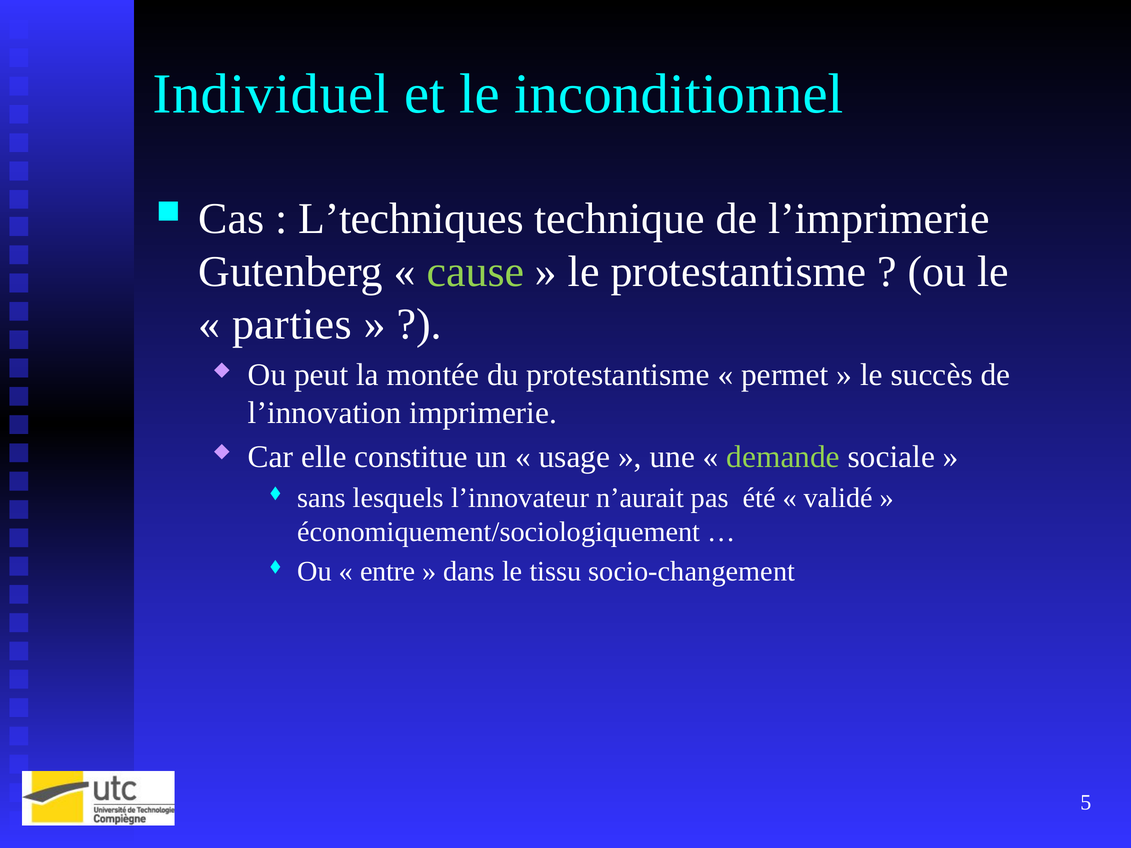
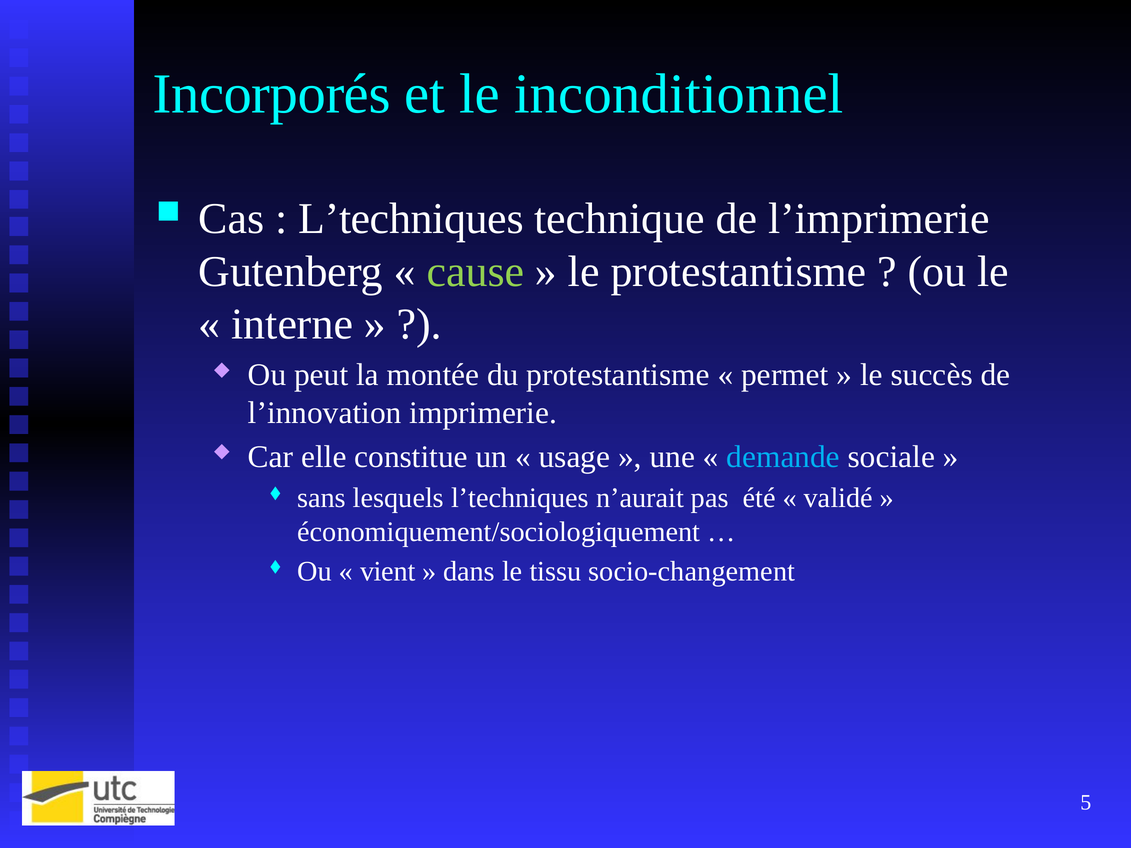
Individuel: Individuel -> Incorporés (272, 94)
parties: parties -> interne (292, 324)
demande colour: light green -> light blue (783, 457)
lesquels l’innovateur: l’innovateur -> l’techniques (520, 498)
entre: entre -> vient (388, 572)
